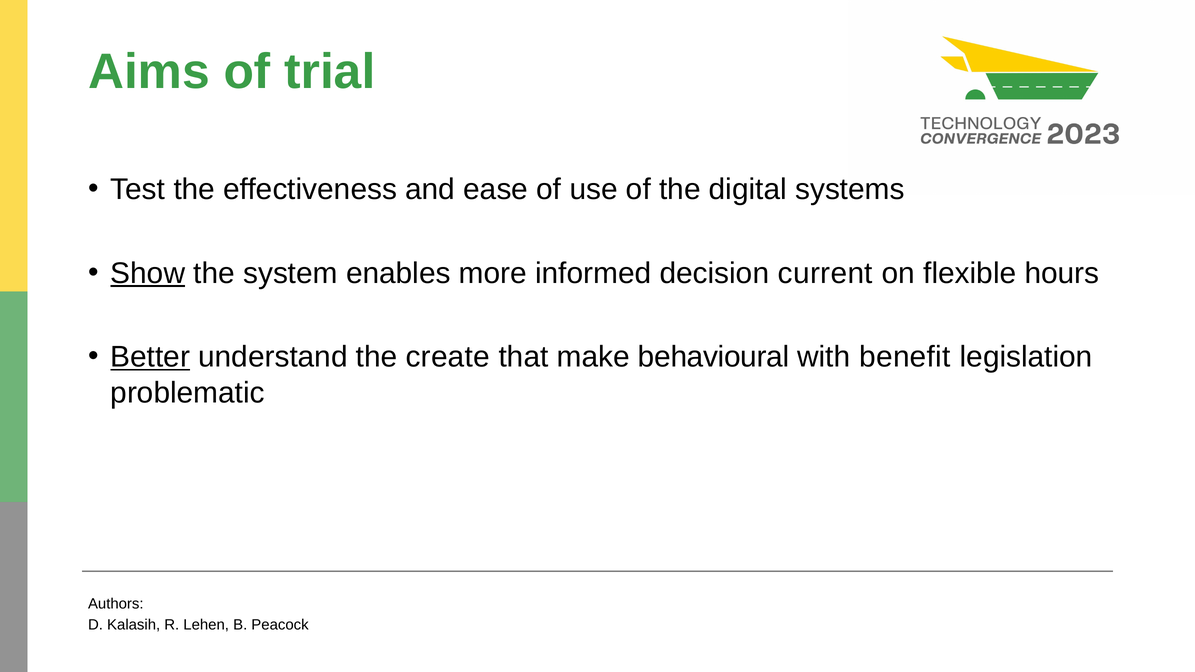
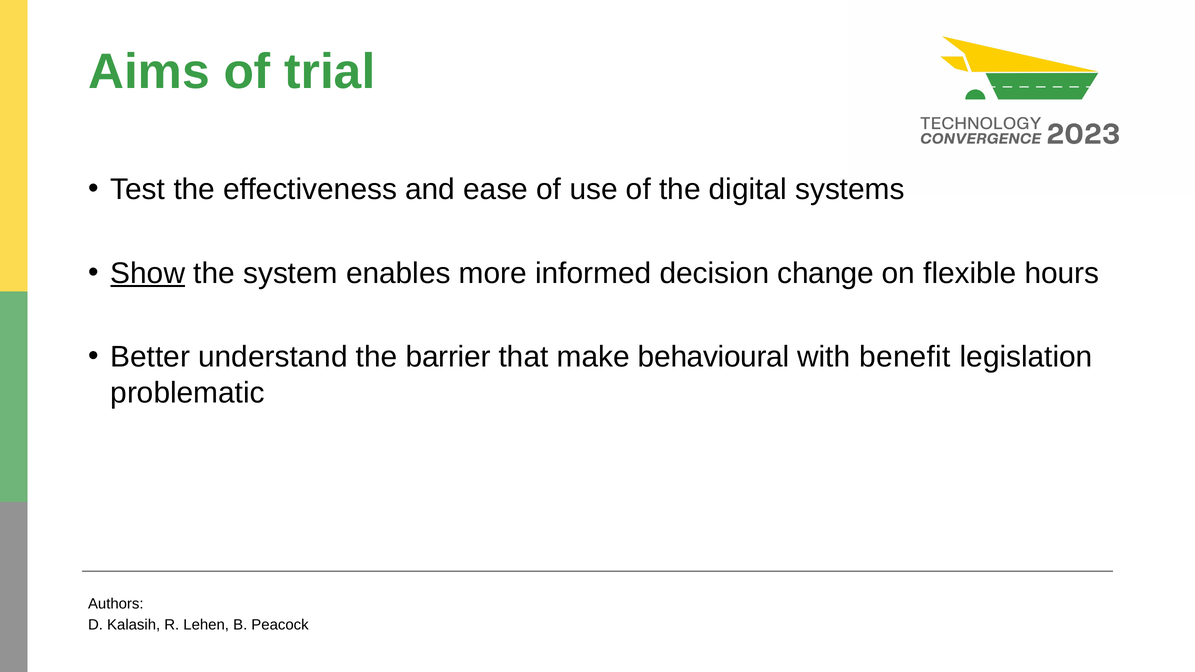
current: current -> change (826, 273)
Better underline: present -> none (150, 357)
create: create -> barrier (448, 357)
